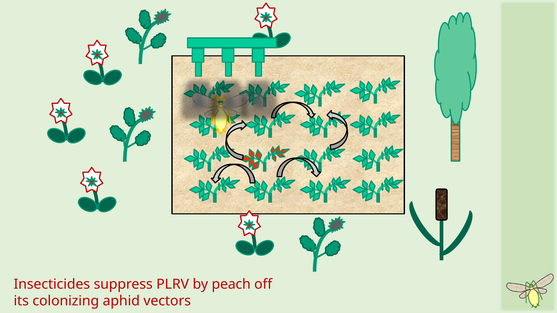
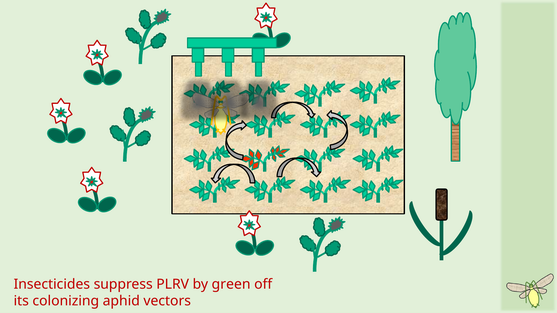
peach: peach -> green (231, 285)
